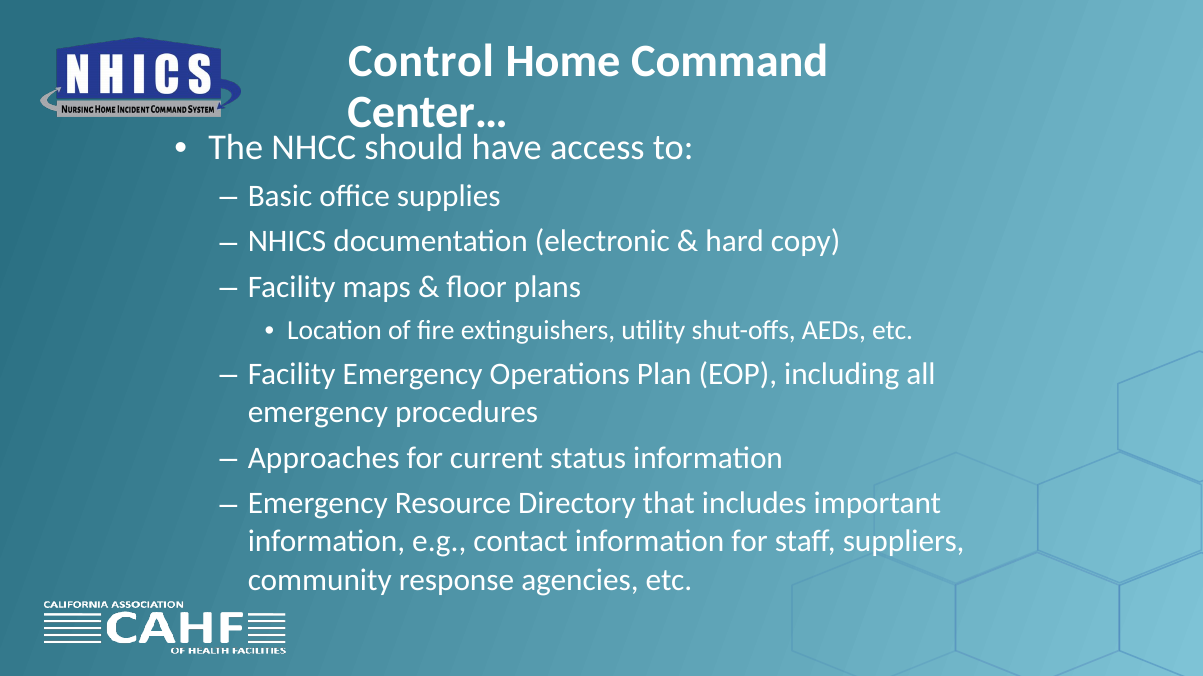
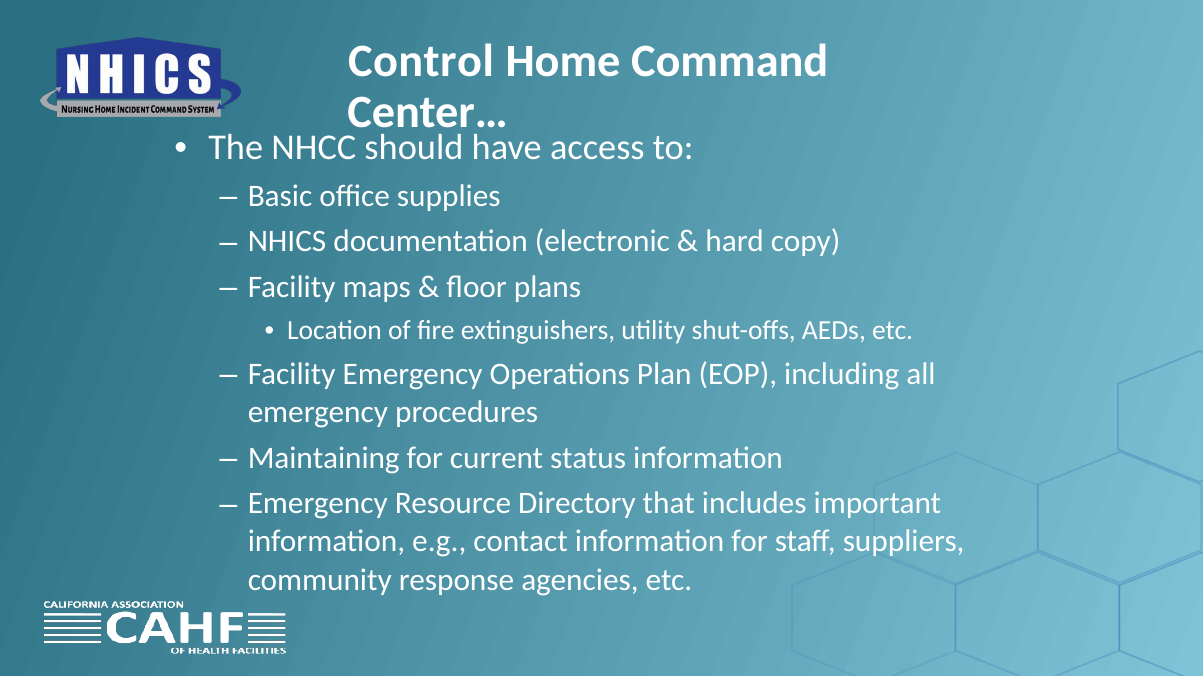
Approaches: Approaches -> Maintaining (324, 458)
